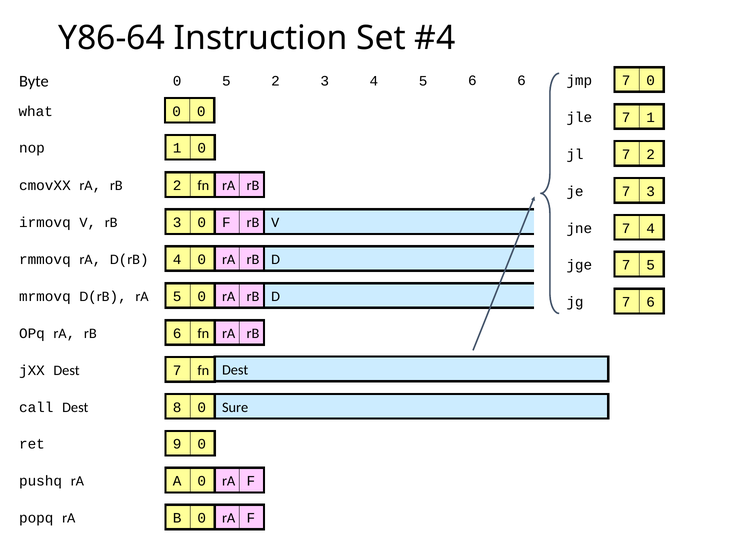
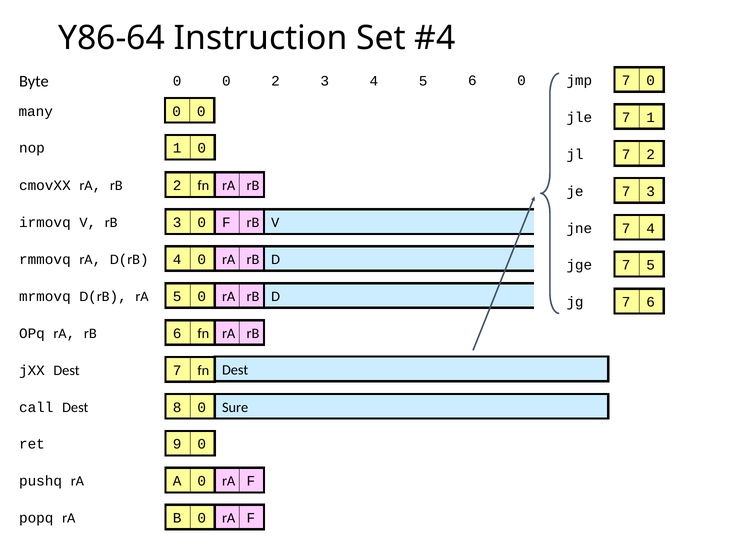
5: 5 -> 0 (226, 81)
6 6: 6 -> 0 (522, 80)
what: what -> many (36, 111)
